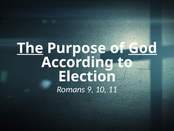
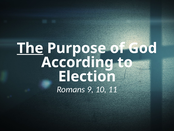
God underline: present -> none (143, 48)
